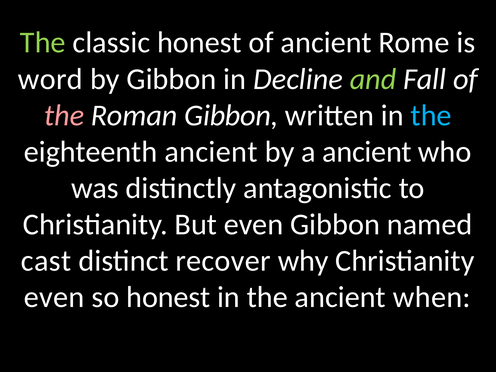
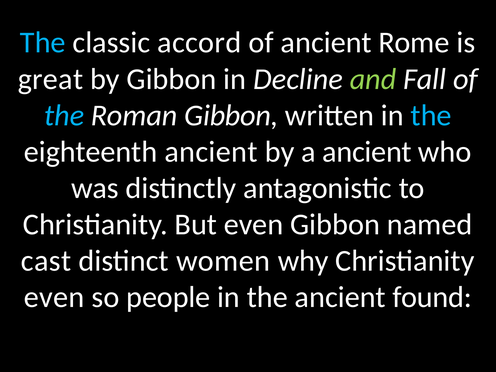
The colour: light green -> light blue (43, 43)
classic honest: honest -> accord (199, 43)
word: word -> great (50, 79)
the colour: pink -> light blue (64, 115)
recover: recover -> women (223, 261)
so honest: honest -> people (168, 297)
when: when -> found (432, 297)
